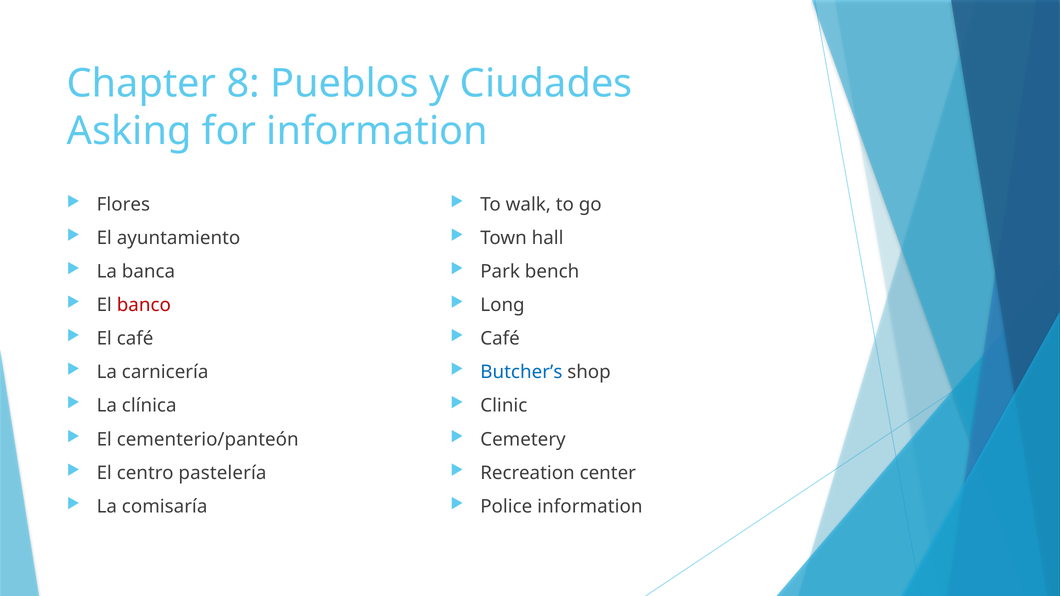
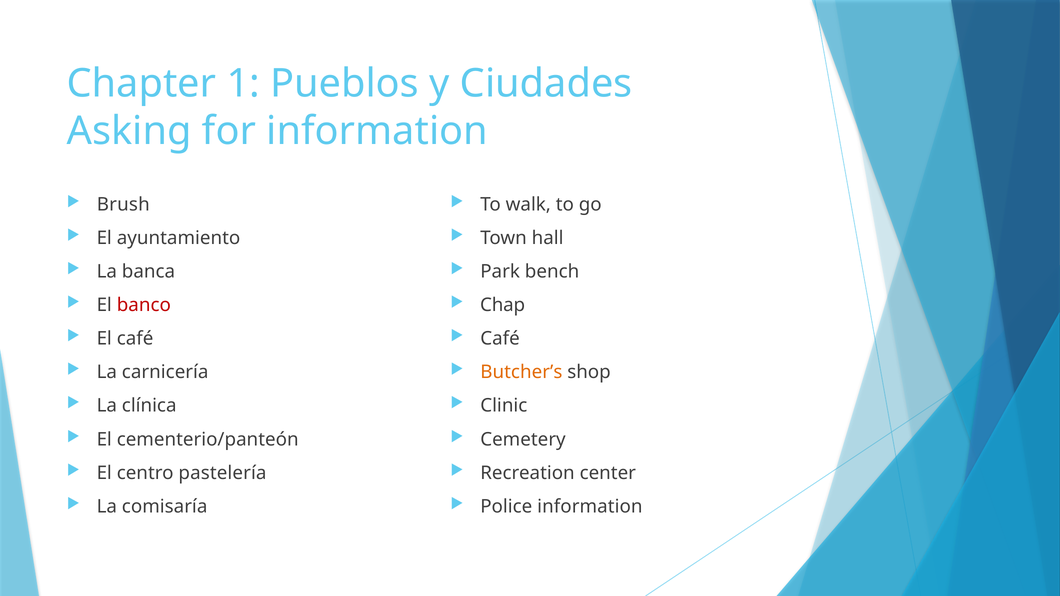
8: 8 -> 1 (243, 84)
Flores: Flores -> Brush (123, 204)
Long: Long -> Chap (503, 305)
Butcher’s colour: blue -> orange (521, 372)
